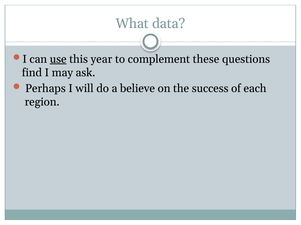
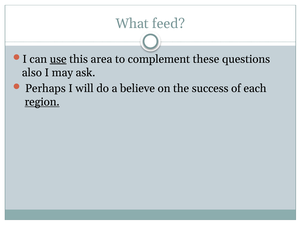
data: data -> feed (169, 24)
year: year -> area (101, 59)
find: find -> also (32, 73)
region underline: none -> present (42, 102)
